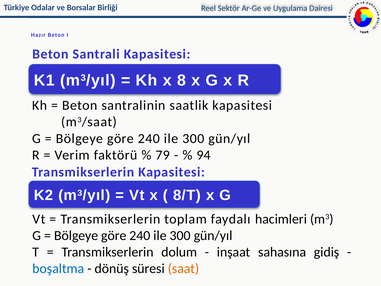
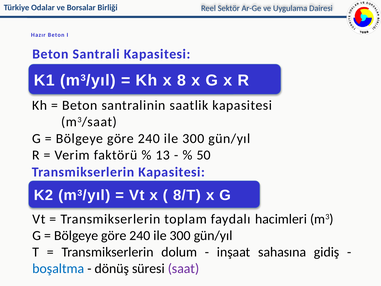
79: 79 -> 13 (163, 155)
94: 94 -> 50 (204, 155)
saat colour: orange -> purple (183, 268)
